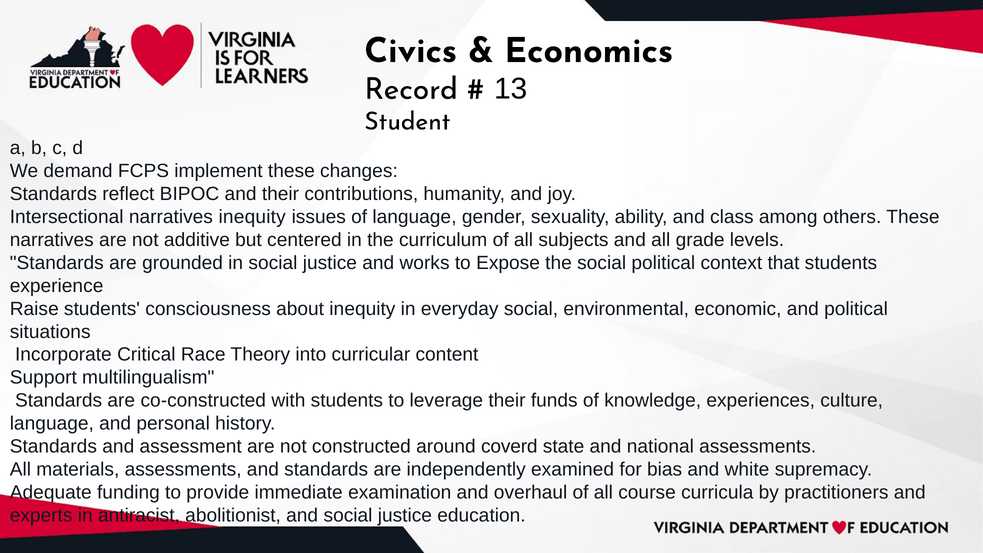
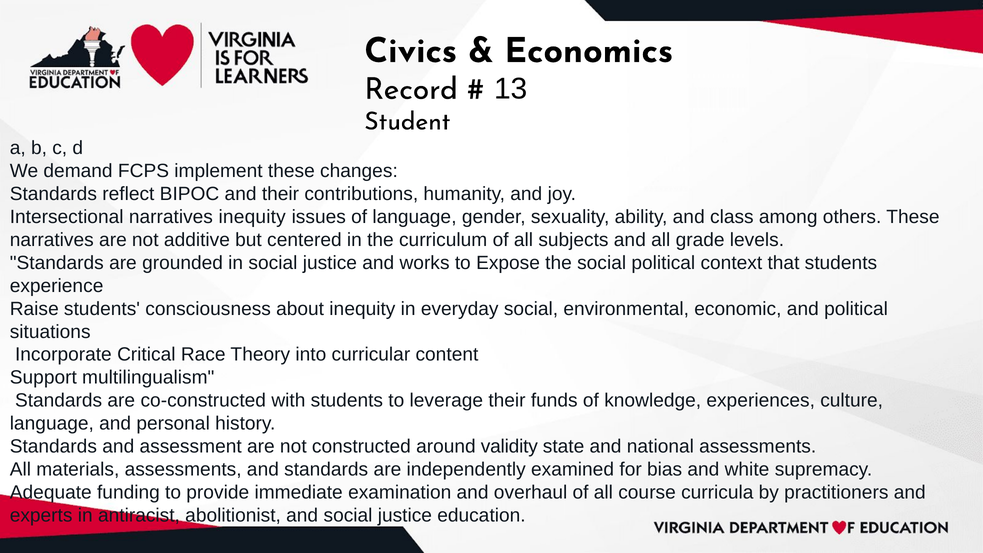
coverd: coverd -> validity (509, 446)
